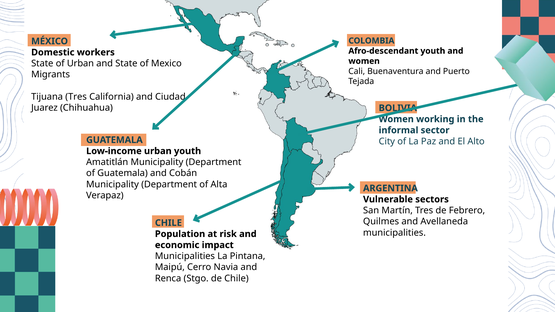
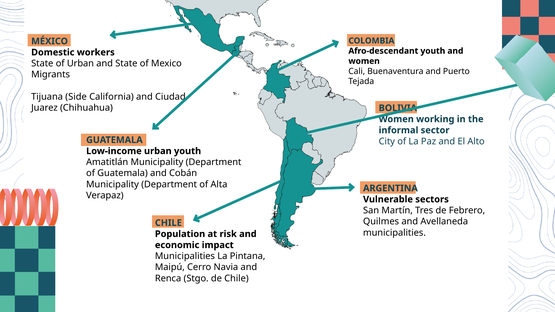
Tijuana Tres: Tres -> Side (76, 97)
